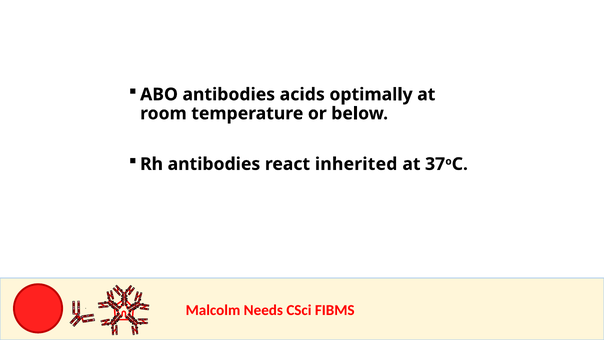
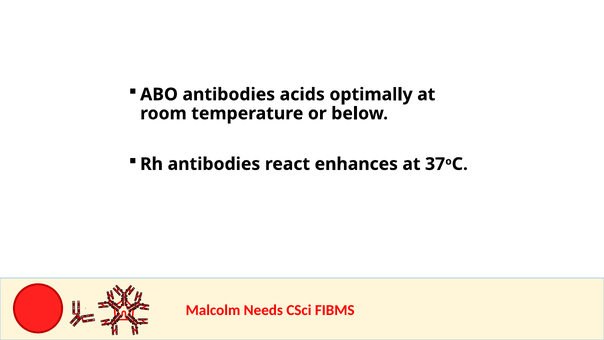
inherited: inherited -> enhances (356, 164)
